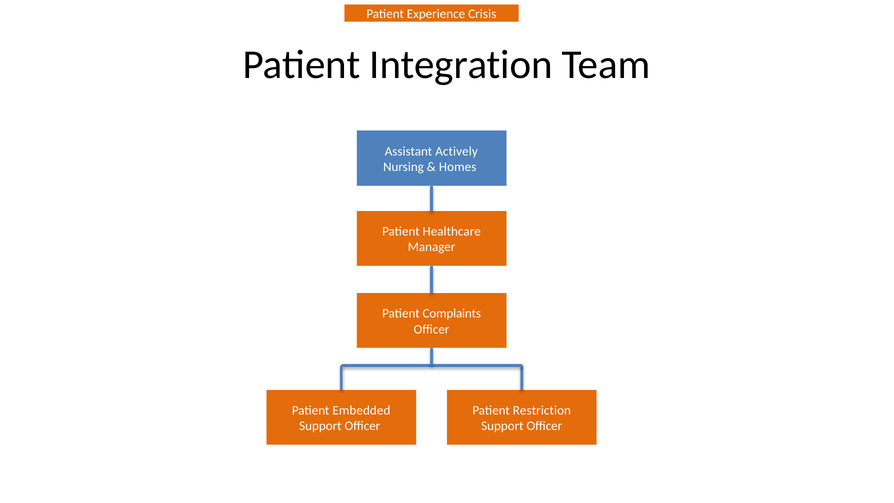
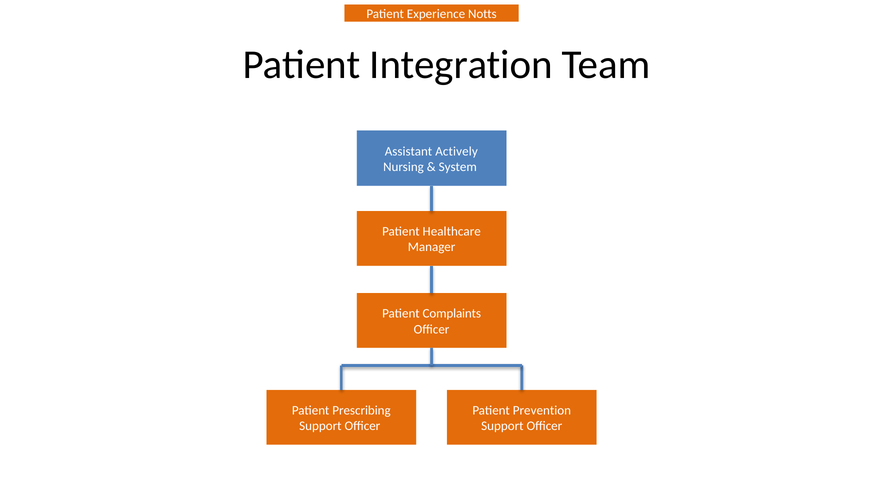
Crisis: Crisis -> Notts (482, 14)
Homes: Homes -> System (458, 167)
Embedded: Embedded -> Prescribing (362, 410)
Restriction: Restriction -> Prevention (542, 410)
